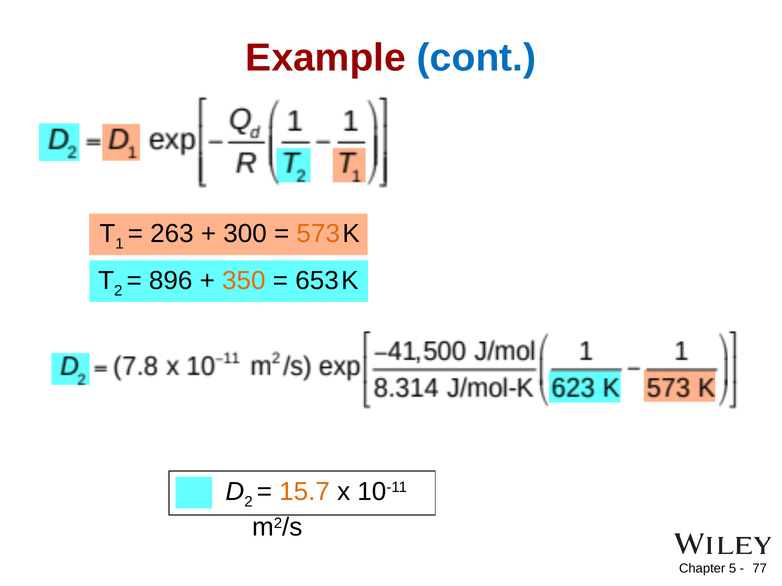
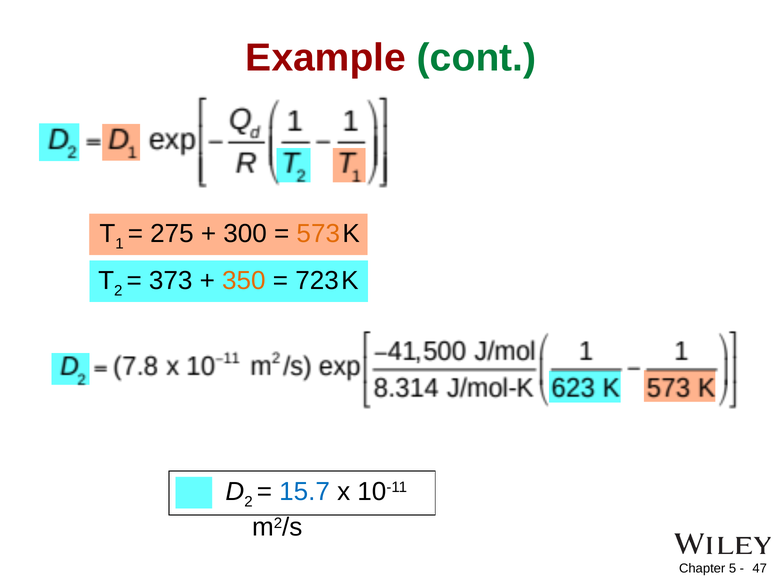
cont colour: blue -> green (477, 58)
263: 263 -> 275 (172, 234)
896: 896 -> 373 (171, 281)
653: 653 -> 723 (317, 281)
15.7 colour: orange -> blue (305, 492)
77: 77 -> 47 (760, 569)
